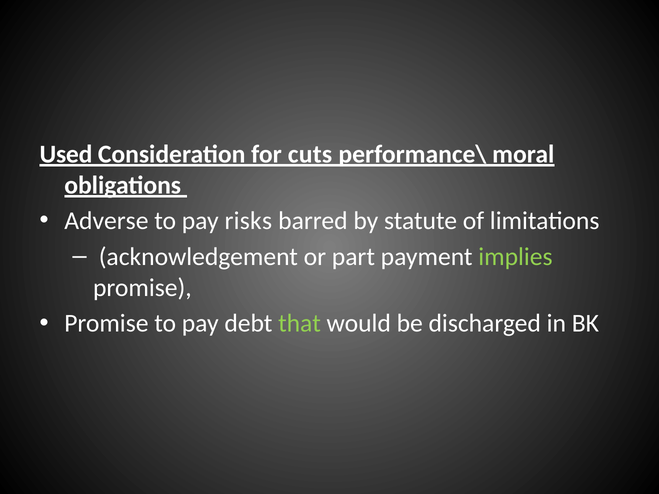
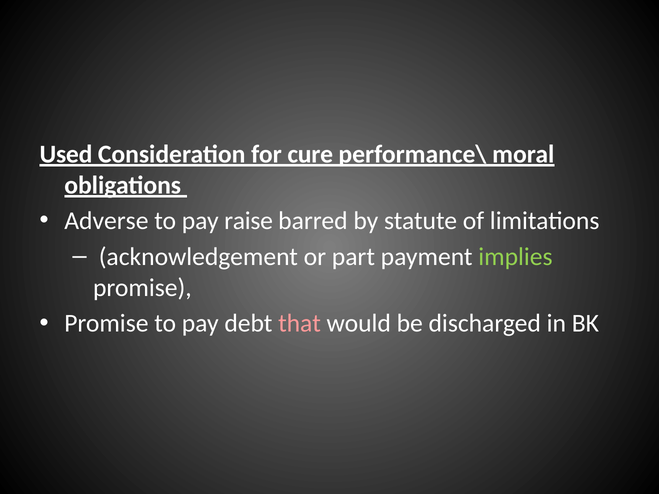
cuts: cuts -> cure (310, 154)
risks: risks -> raise (249, 221)
that colour: light green -> pink (300, 324)
